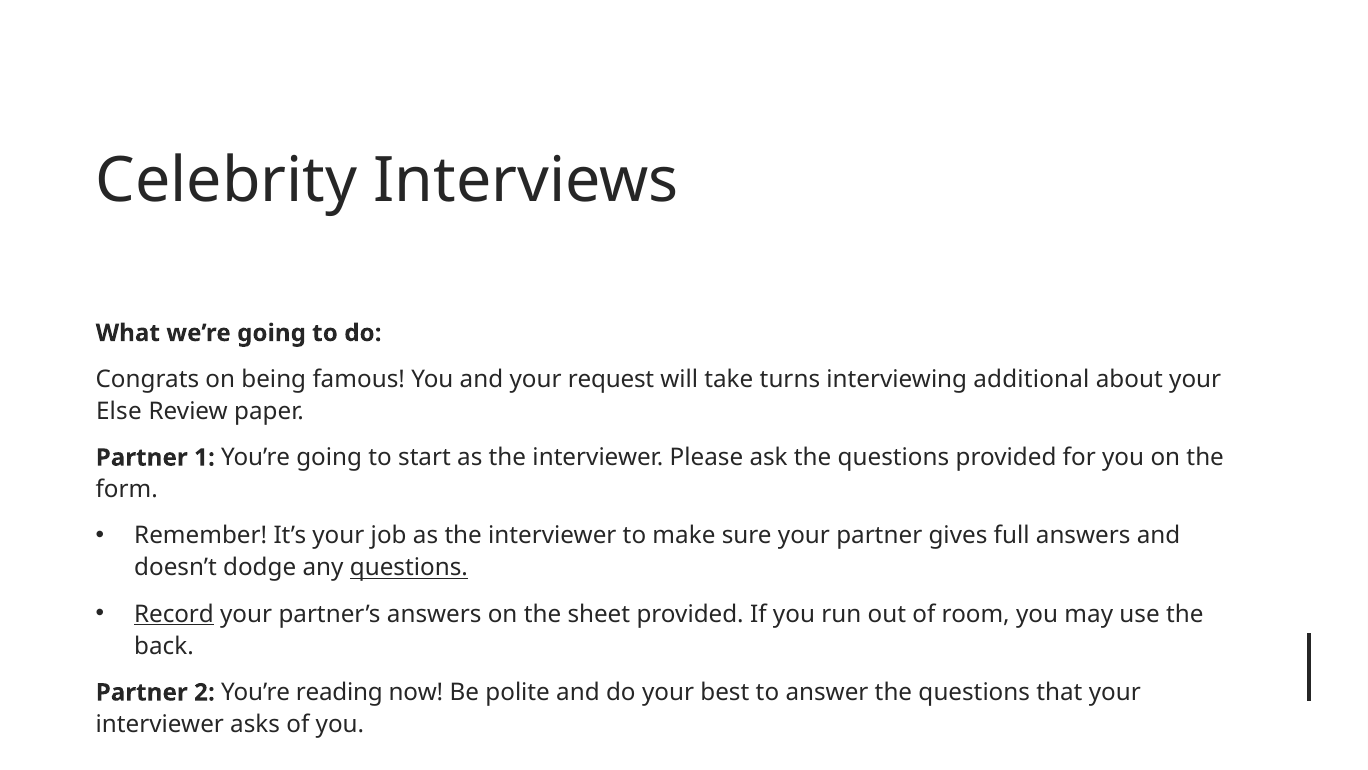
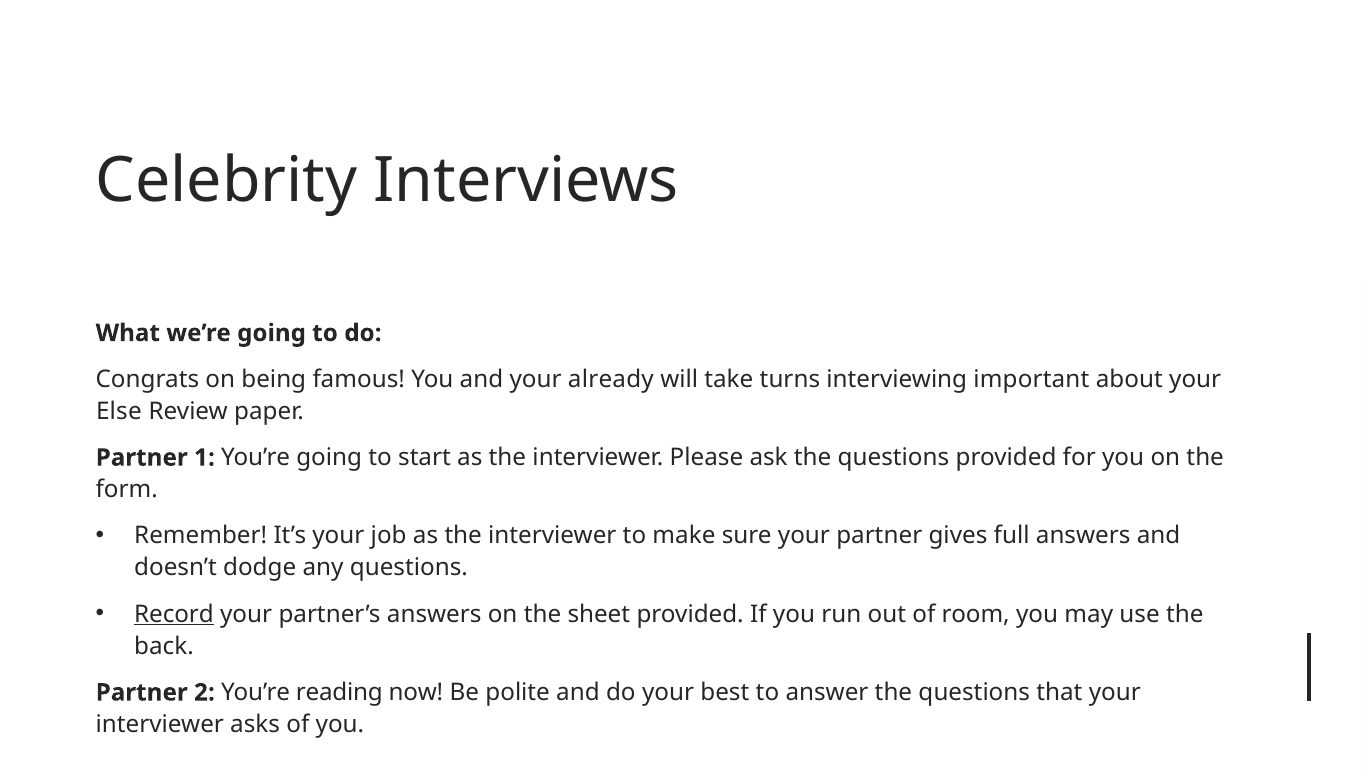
request: request -> already (611, 379)
additional: additional -> important (1031, 379)
questions underline: present -> none (409, 568)
